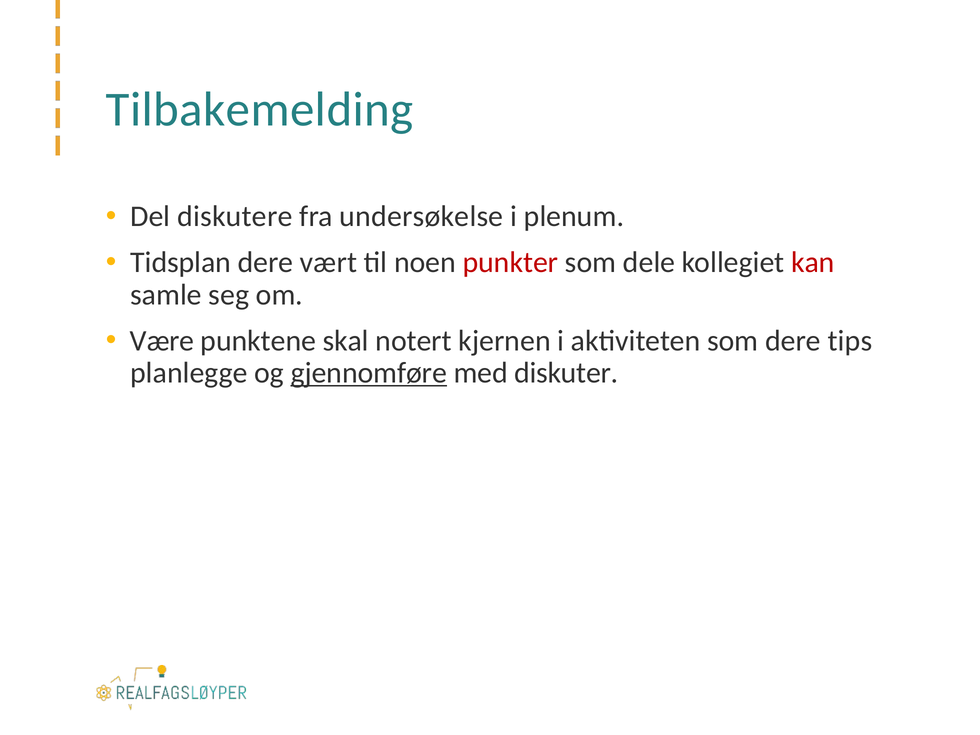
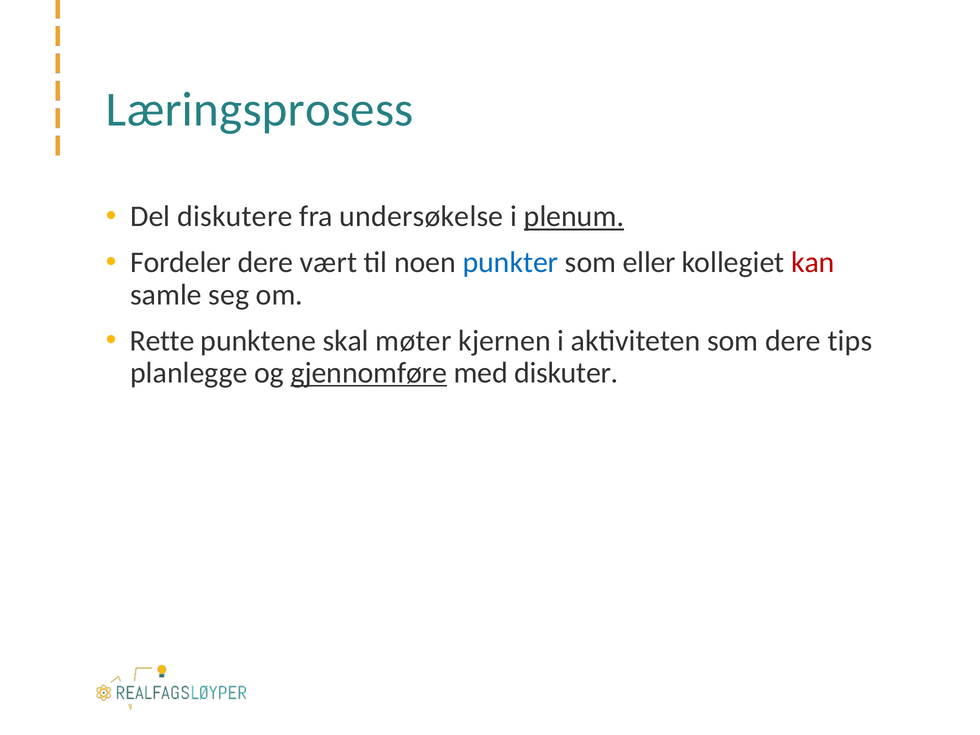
Tilbakemelding: Tilbakemelding -> Læringsprosess (260, 110)
plenum underline: none -> present (574, 217)
Tidsplan: Tidsplan -> Fordeler (181, 262)
punkter colour: red -> blue (511, 262)
dele: dele -> eller (649, 262)
Være: Være -> Rette (162, 341)
notert: notert -> møter (413, 341)
